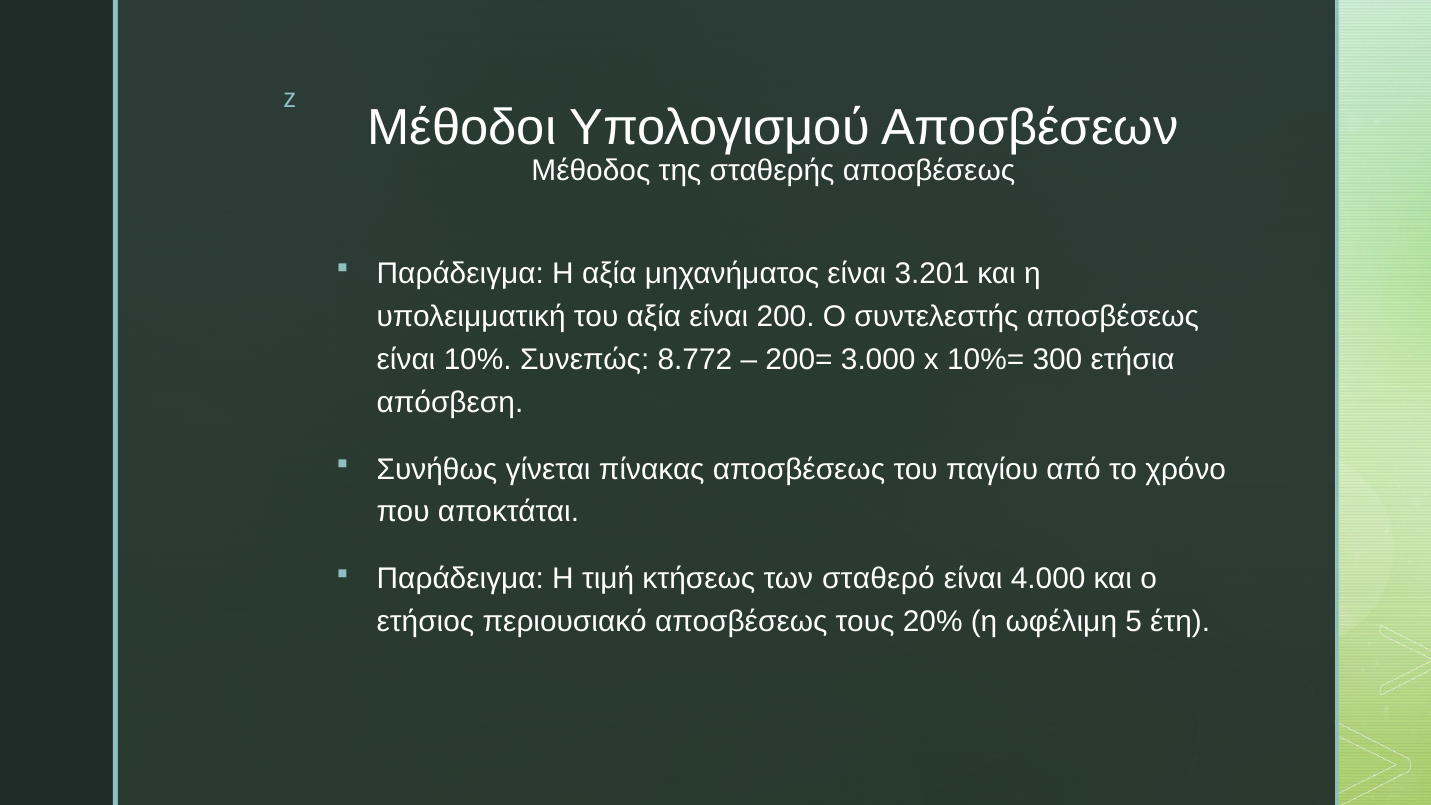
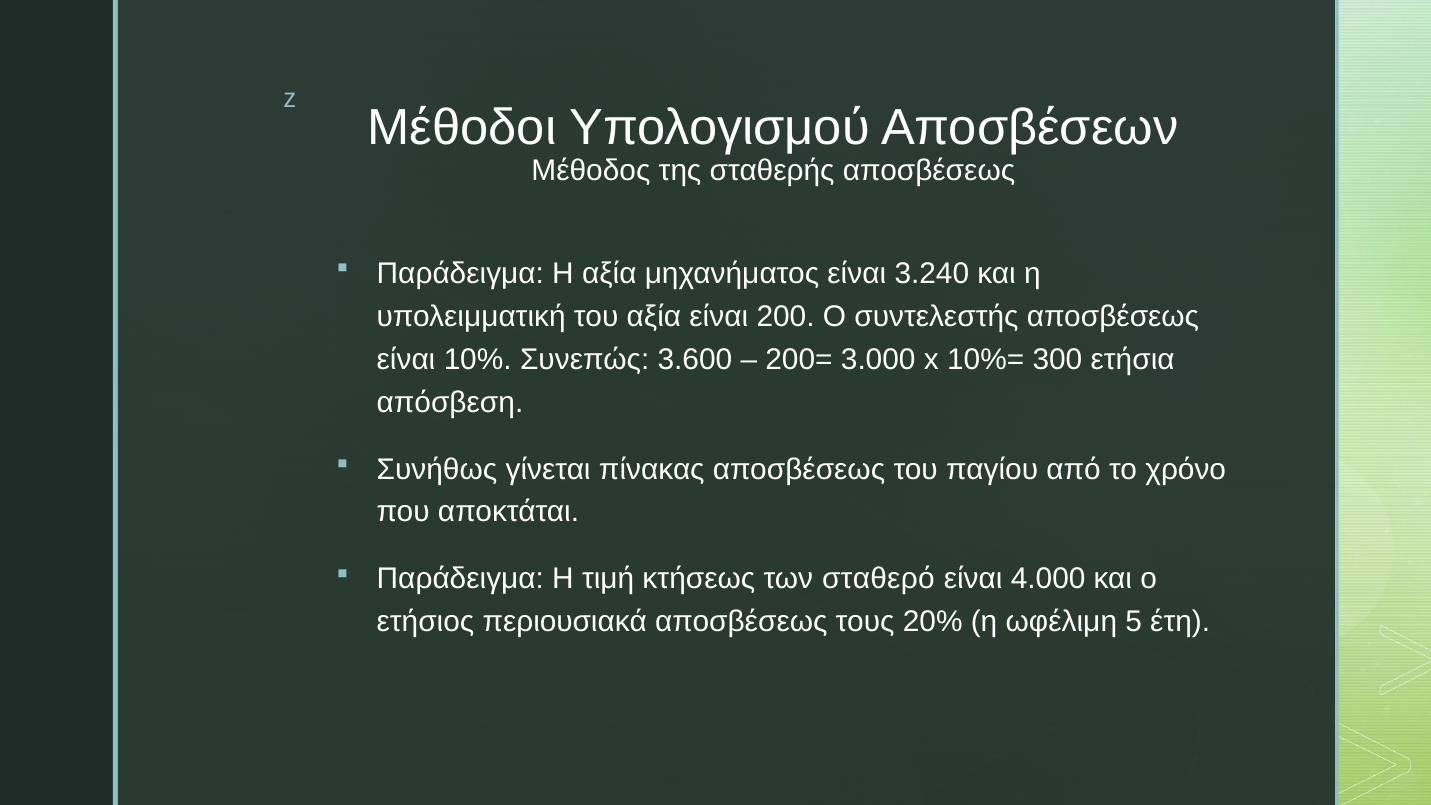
3.201: 3.201 -> 3.240 (932, 274)
8.772: 8.772 -> 3.600 (695, 359)
περιουσιακό: περιουσιακό -> περιουσιακά (565, 622)
